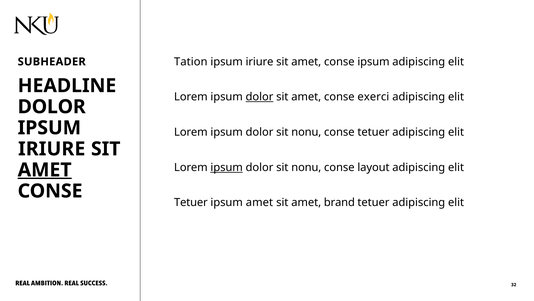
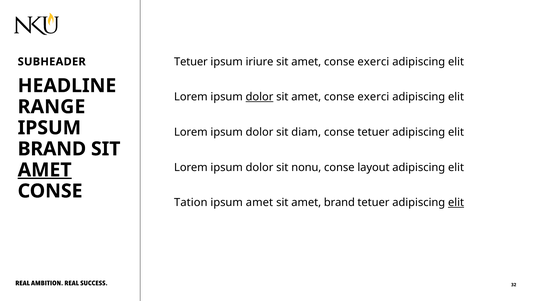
Tation: Tation -> Tetuer (191, 62)
ipsum: ipsum -> exerci (373, 62)
DOLOR: DOLOR -> RANGE (52, 107)
nonu: nonu -> diam (306, 132)
IRIURE: IRIURE -> BRAND (52, 149)
ipsum underline: present -> none (227, 167)
Tetuer: Tetuer -> Tation (191, 202)
elit underline: none -> present (456, 202)
